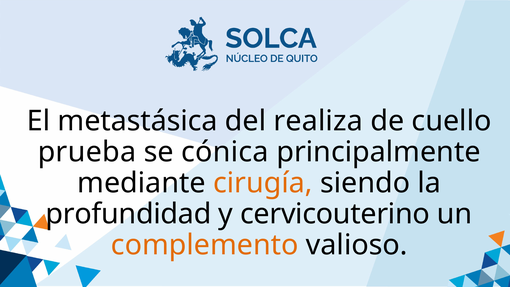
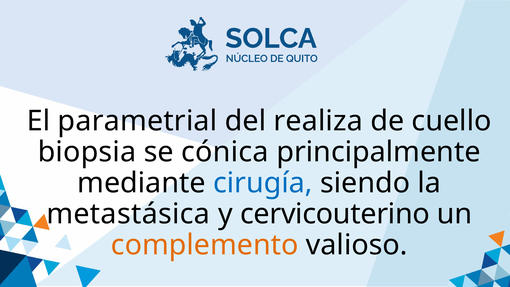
metastásica: metastásica -> parametrial (137, 121)
prueba: prueba -> biopsia (87, 152)
cirugía colour: orange -> blue (263, 183)
profundidad: profundidad -> metastásica (128, 214)
